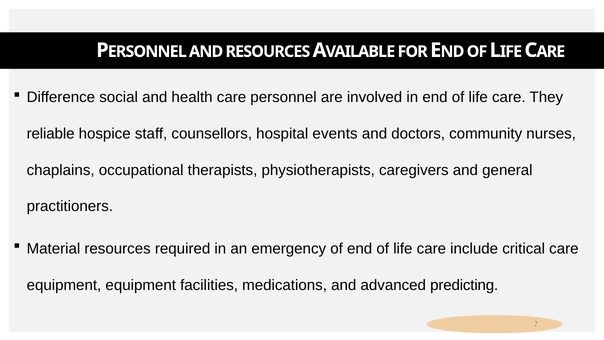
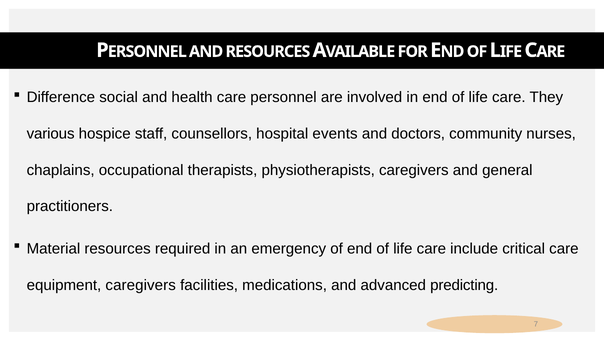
reliable: reliable -> various (51, 134)
equipment equipment: equipment -> caregivers (141, 285)
